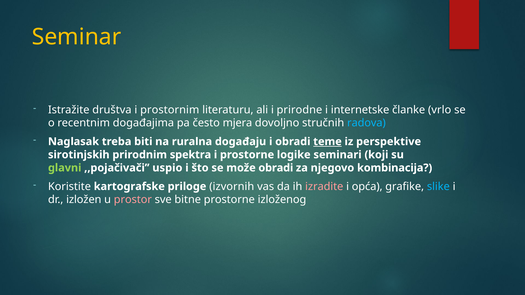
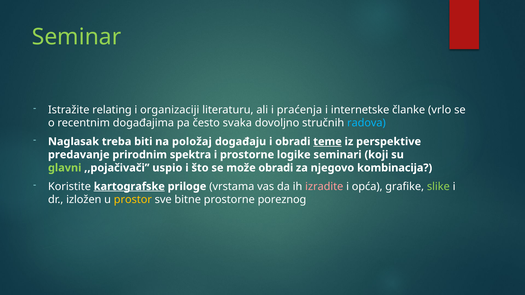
Seminar colour: yellow -> light green (77, 37)
društva: društva -> relating (112, 110)
prostornim: prostornim -> organizaciji (170, 110)
prirodne: prirodne -> praćenja (299, 110)
mjera: mjera -> svaka (237, 123)
ruralna: ruralna -> položaj (192, 142)
sirotinjskih: sirotinjskih -> predavanje (79, 155)
kartografske underline: none -> present (129, 187)
izvornih: izvornih -> vrstama (232, 187)
slike colour: light blue -> light green (438, 187)
prostor colour: pink -> yellow (133, 200)
izloženog: izloženog -> poreznog (282, 200)
